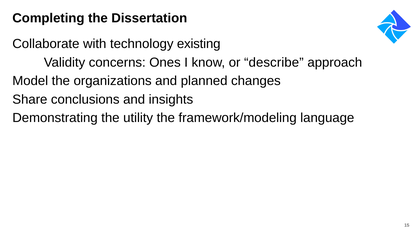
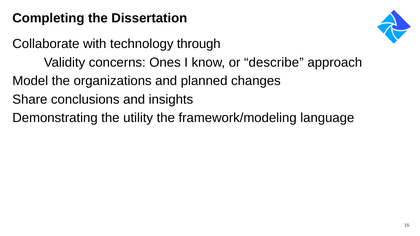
existing: existing -> through (199, 44)
